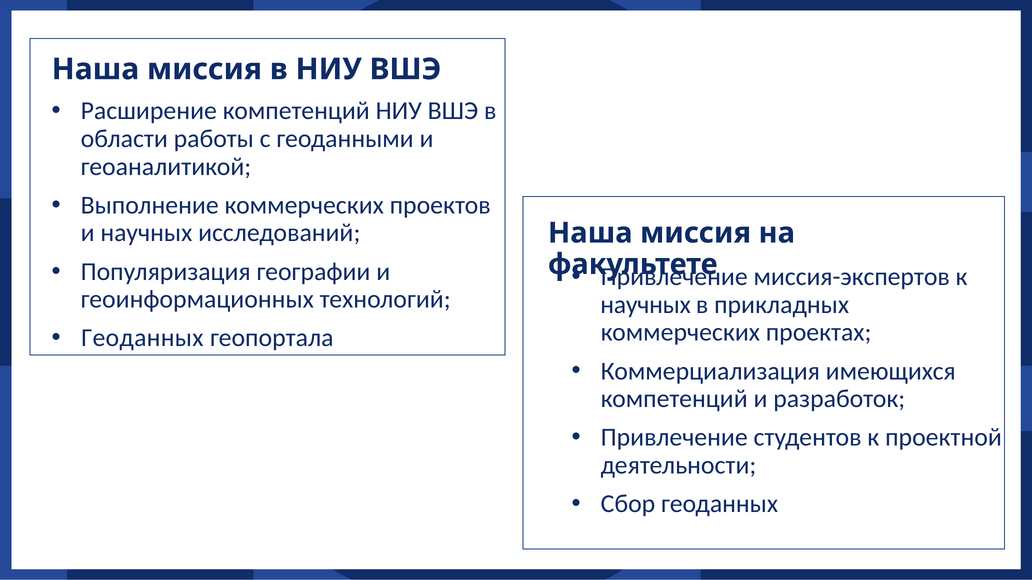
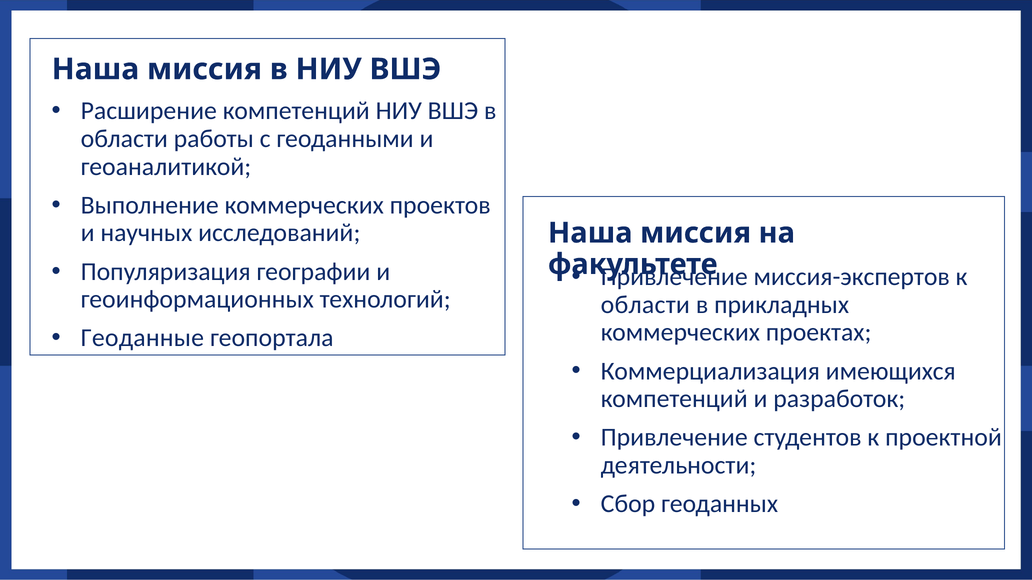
научных: научных -> области (645, 305)
Геоданных: Геоданных -> Геоданные (142, 338)
